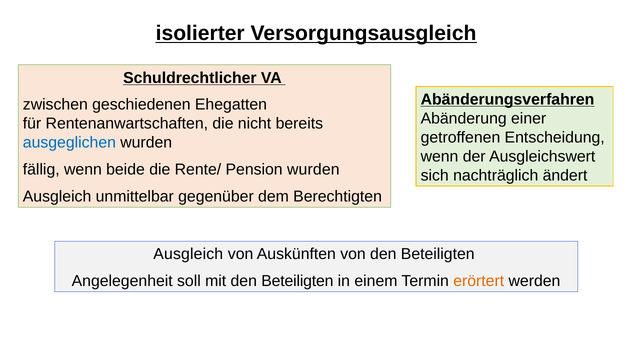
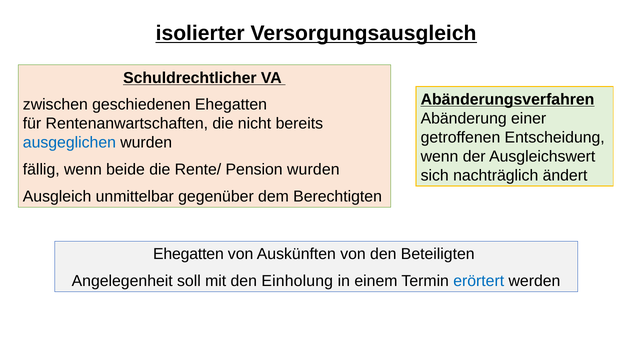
Ausgleich: Ausgleich -> Ehegatten (188, 254)
mit den Beteiligten: Beteiligten -> Einholung (297, 281)
erörtert colour: orange -> blue (479, 281)
